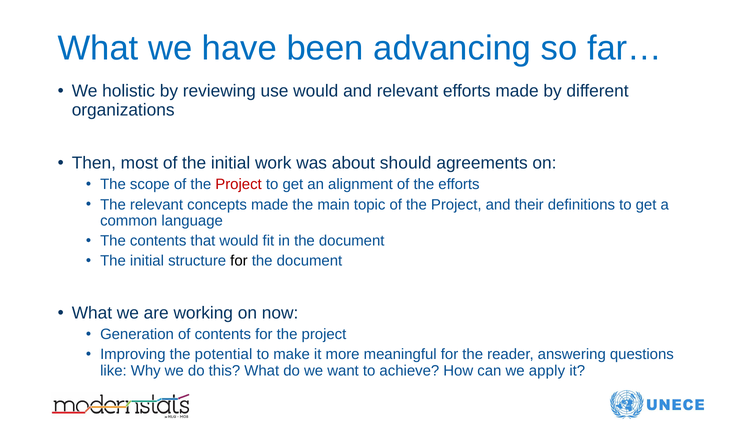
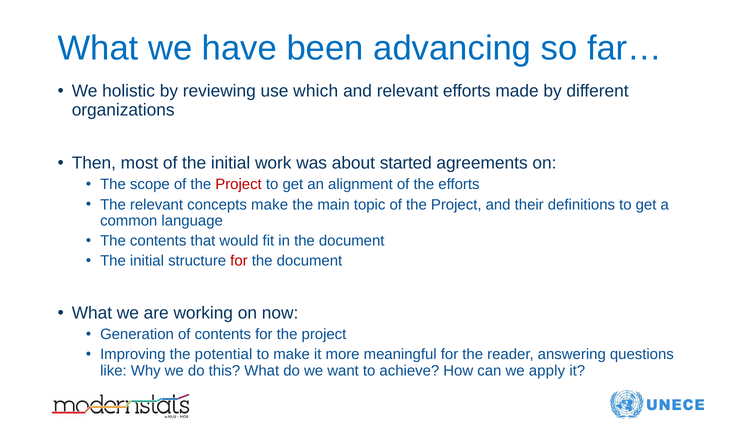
use would: would -> which (316, 91)
should: should -> started (406, 163)
concepts made: made -> make (270, 204)
for colour: black -> red (239, 261)
